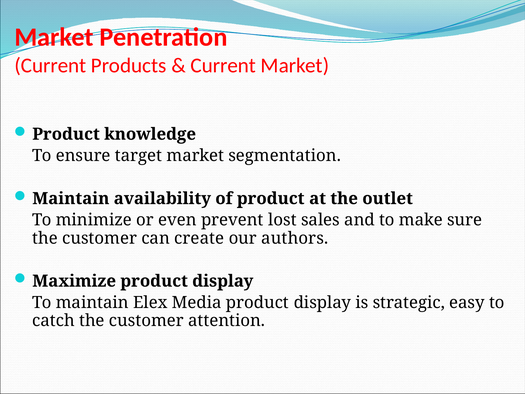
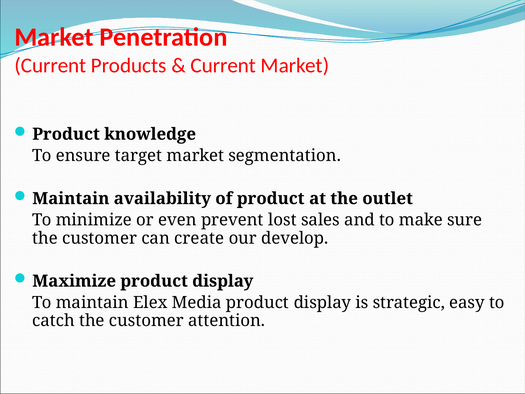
authors: authors -> develop (295, 238)
